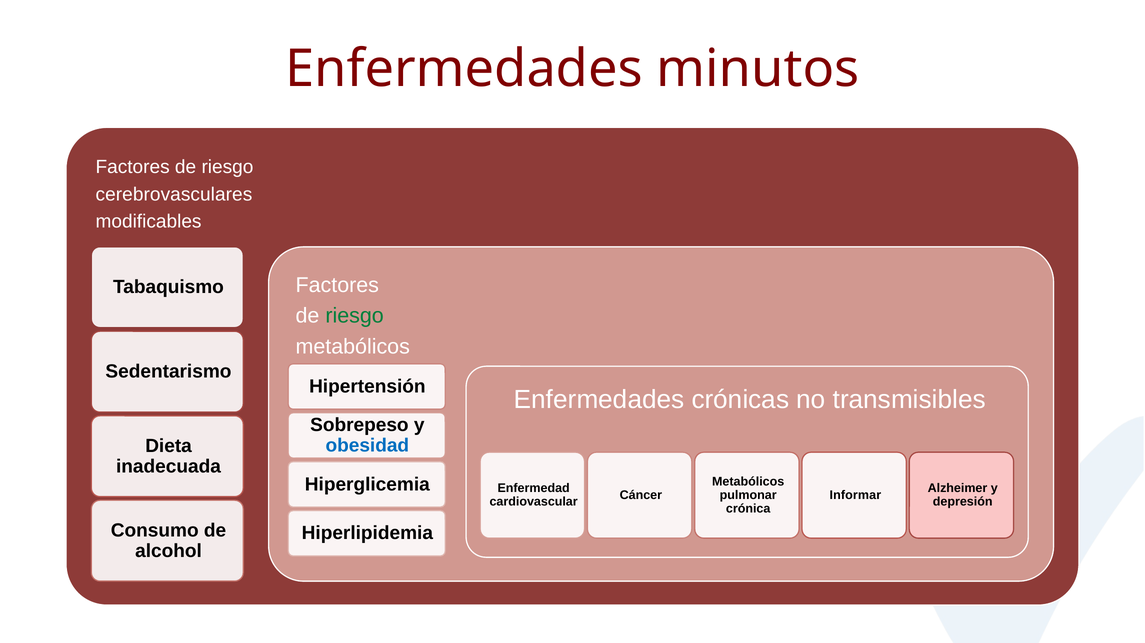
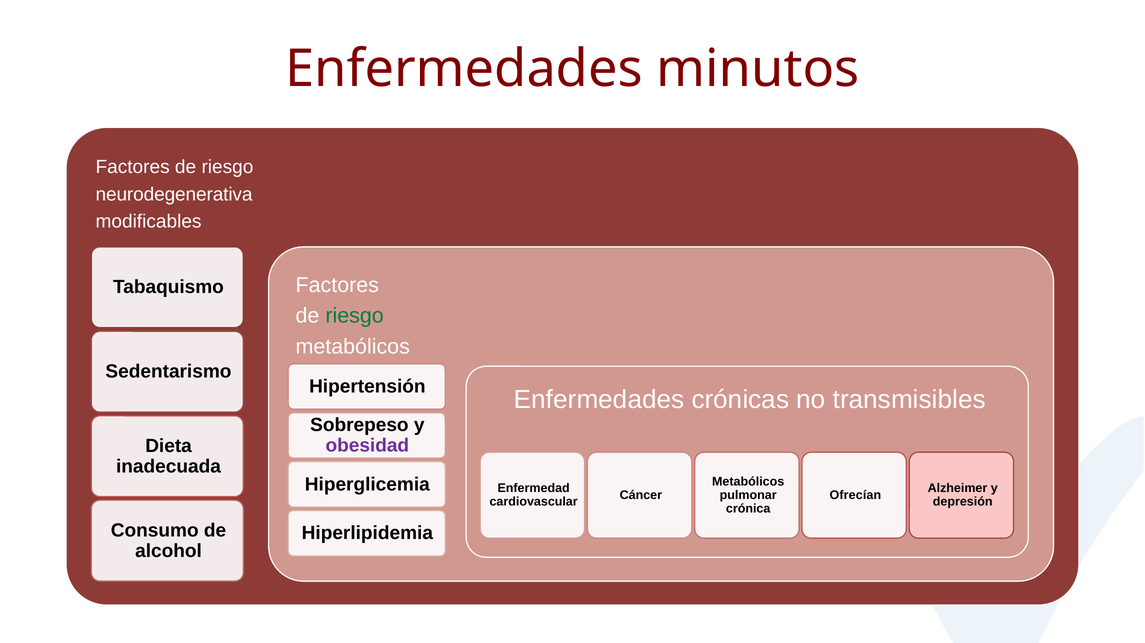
cerebrovasculares: cerebrovasculares -> neurodegenerativa (174, 194)
obesidad colour: blue -> purple (367, 446)
Informar: Informar -> Ofrecían (855, 495)
